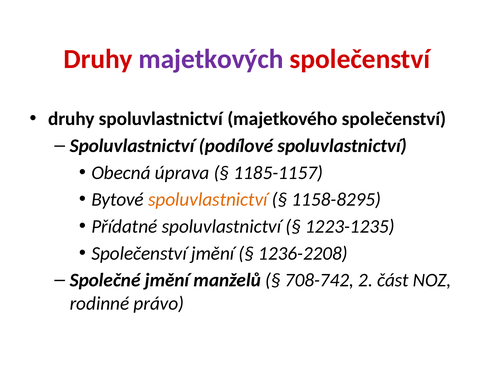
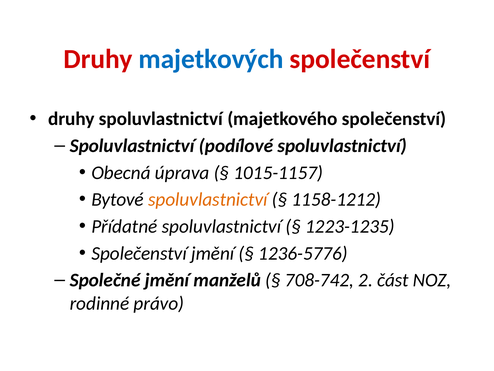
majetkových colour: purple -> blue (211, 59)
1185-1157: 1185-1157 -> 1015-1157 (278, 172)
1158-8295: 1158-8295 -> 1158-1212 (336, 199)
1236-2208: 1236-2208 -> 1236-5776 (303, 253)
